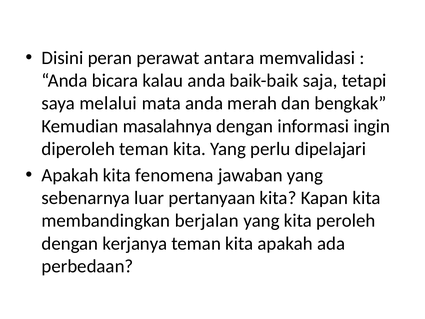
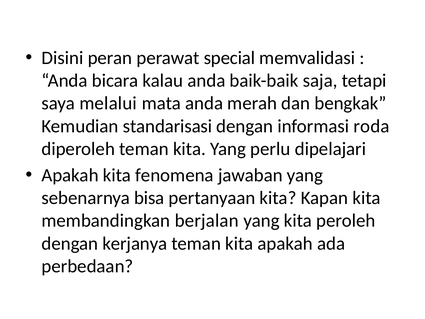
antara: antara -> special (229, 58)
masalahnya: masalahnya -> standarisasi (168, 126)
ingin: ingin -> roda (372, 126)
luar: luar -> bisa (149, 198)
